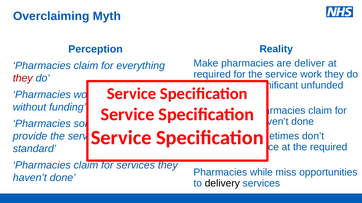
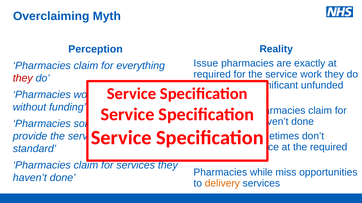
Make: Make -> Issue (206, 64)
deliver: deliver -> exactly (310, 64)
delivery colour: black -> orange (222, 184)
